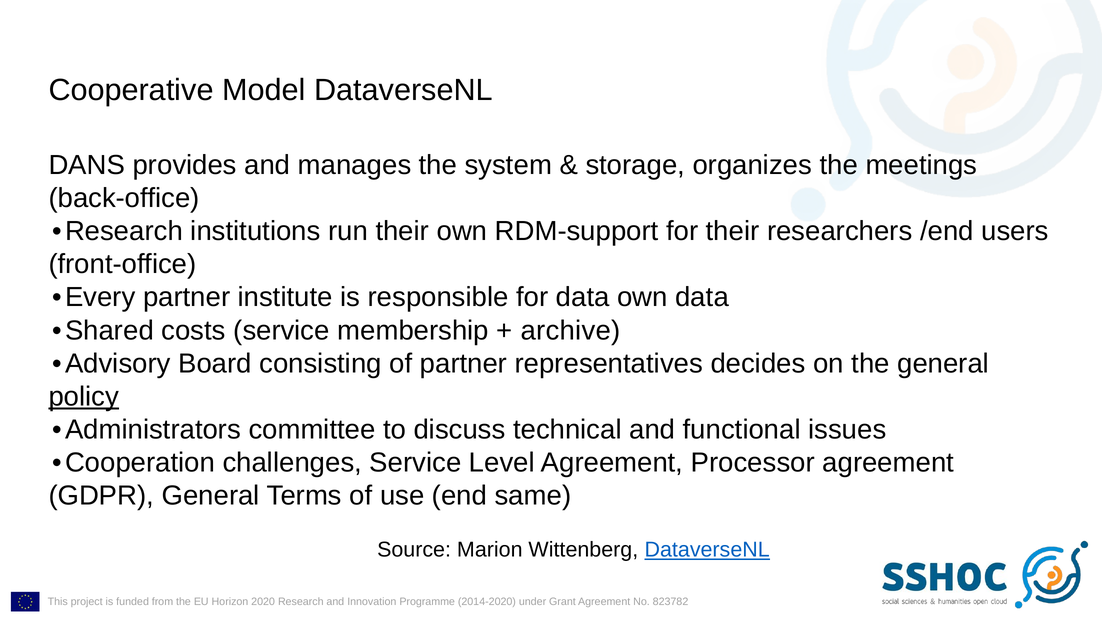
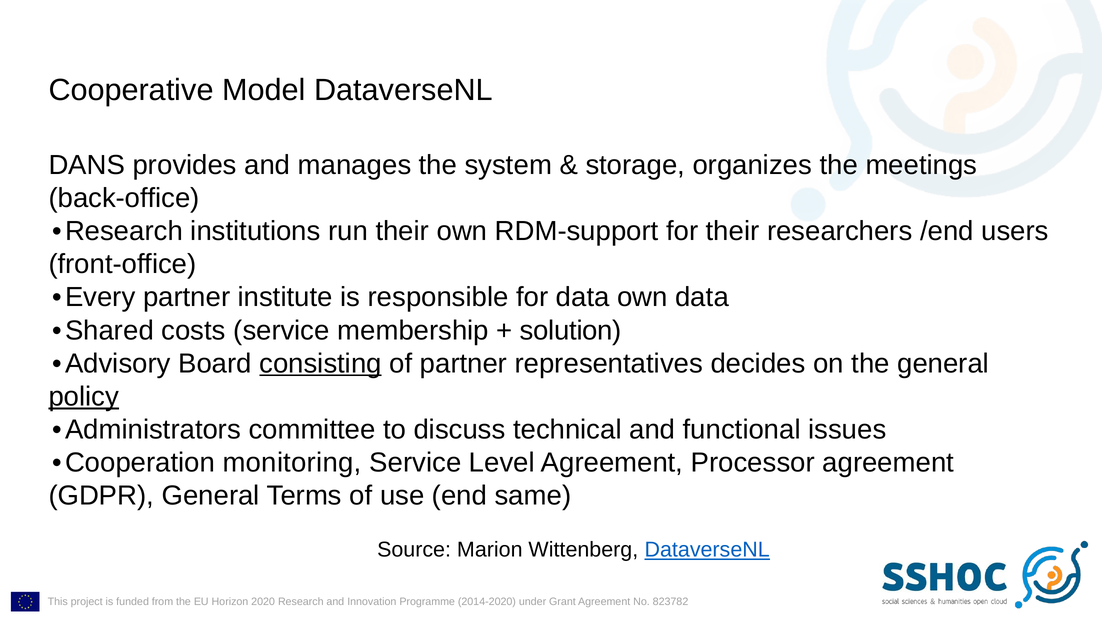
archive: archive -> solution (571, 330)
consisting underline: none -> present (321, 363)
challenges: challenges -> monitoring (292, 463)
